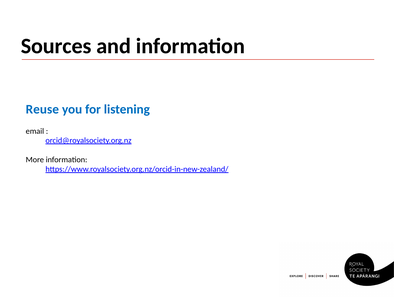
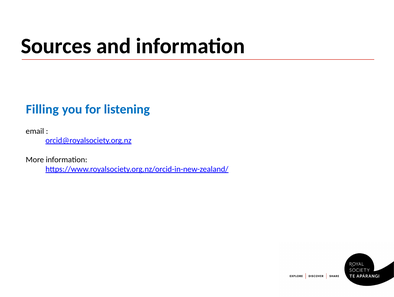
Reuse: Reuse -> Filling (42, 110)
